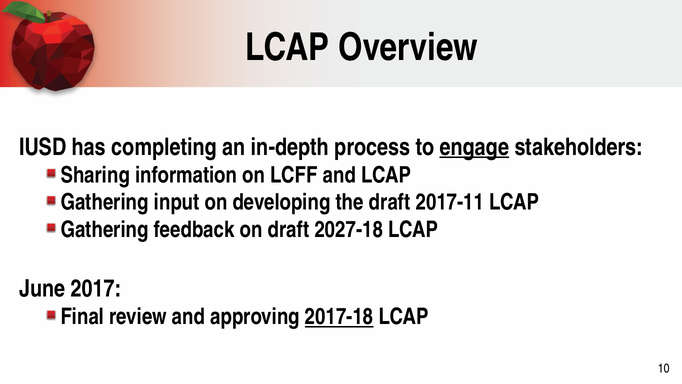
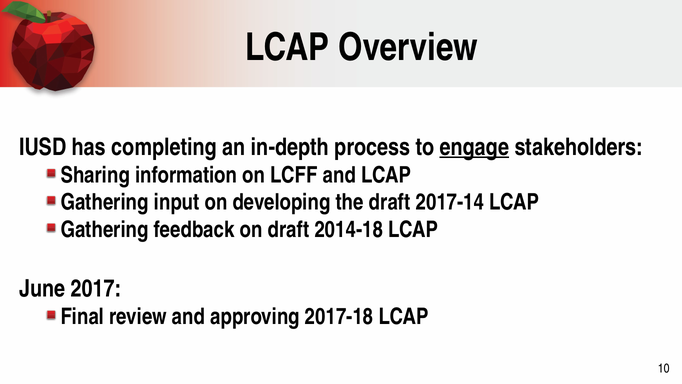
2017-11: 2017-11 -> 2017-14 (450, 202)
2027-18: 2027-18 -> 2014-18 (349, 230)
2017-18 underline: present -> none (339, 316)
